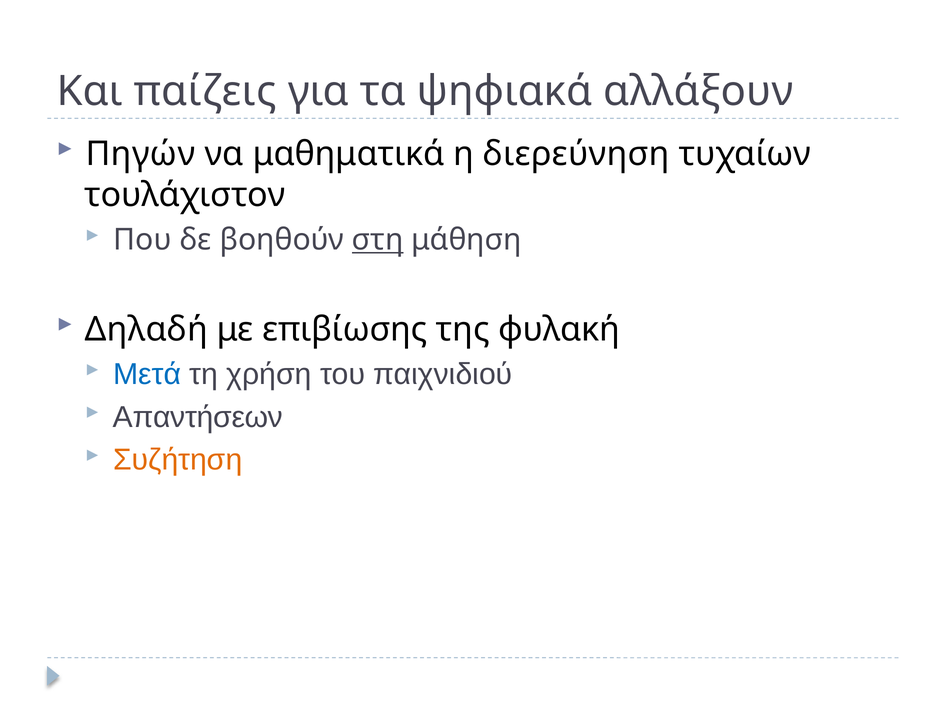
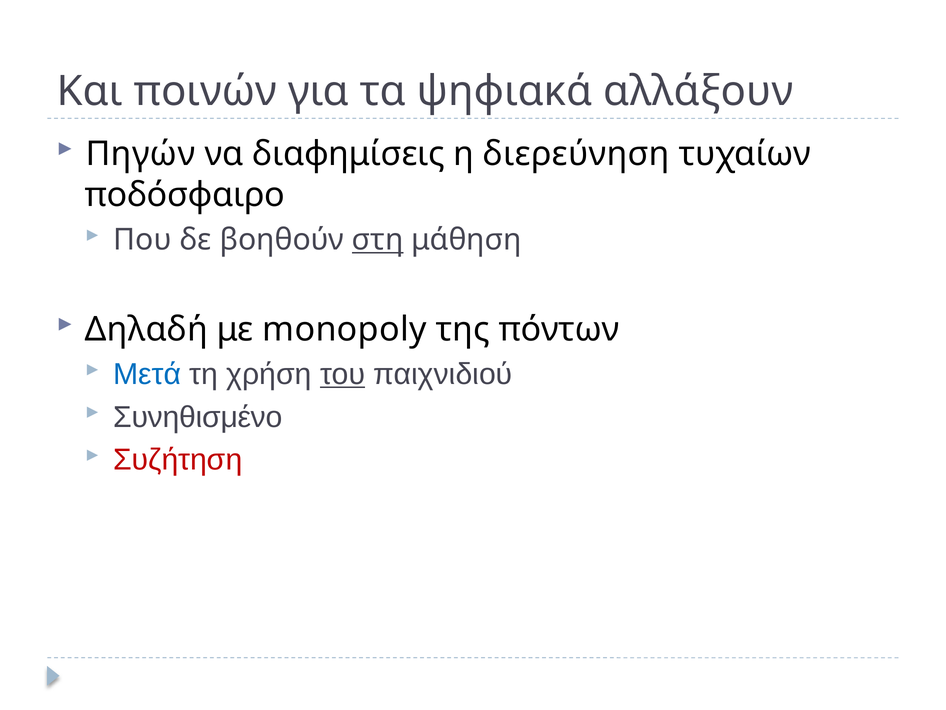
παίζεις: παίζεις -> ποινών (205, 91)
μαθηματικά: μαθηματικά -> διαφημίσεις (349, 154)
τουλάχιστον: τουλάχιστον -> ποδόσφαιρο (185, 195)
επιβίωσης: επιβίωσης -> monopoly (345, 329)
φυλακή: φυλακή -> πόντων (559, 329)
του underline: none -> present (343, 374)
Απαντήσεων: Απαντήσεων -> Συνηθισμένο (198, 417)
Συζήτηση colour: orange -> red (178, 460)
